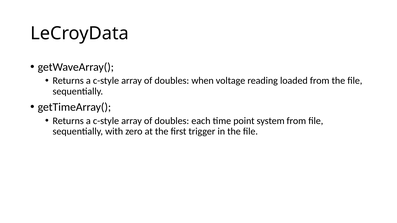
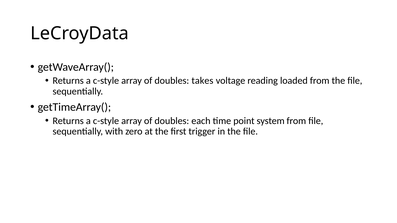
when: when -> takes (202, 81)
